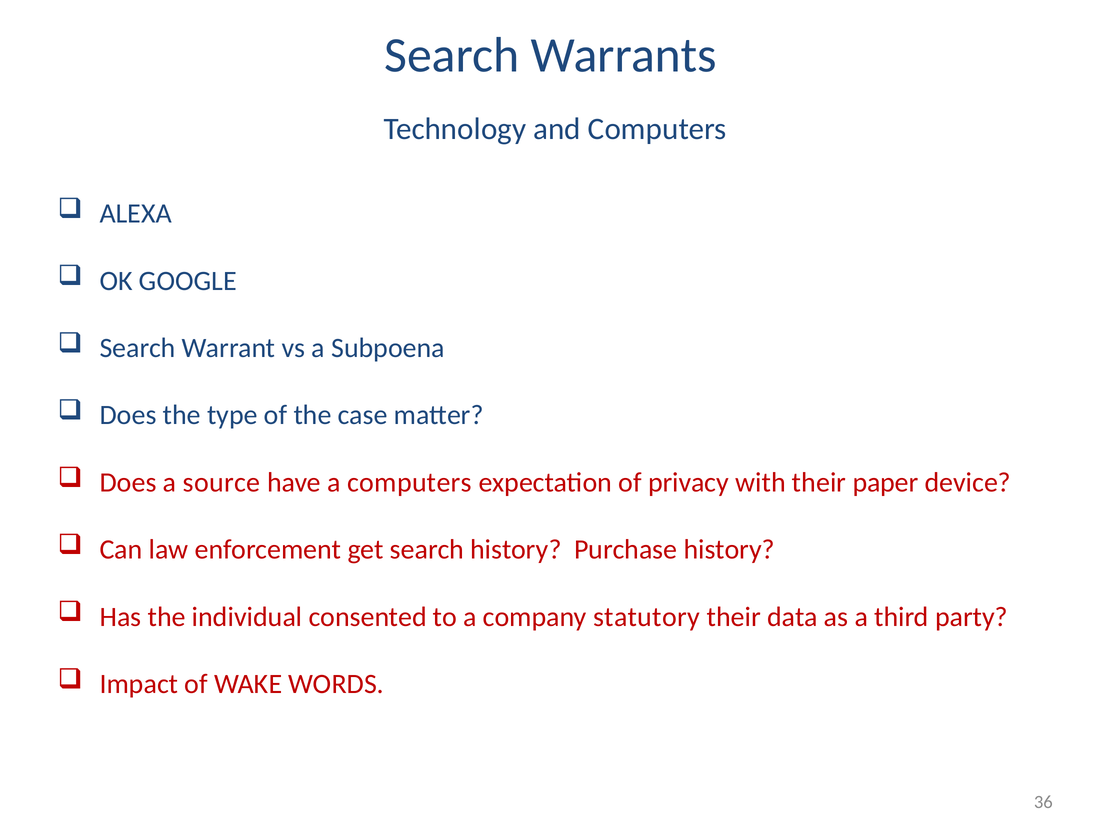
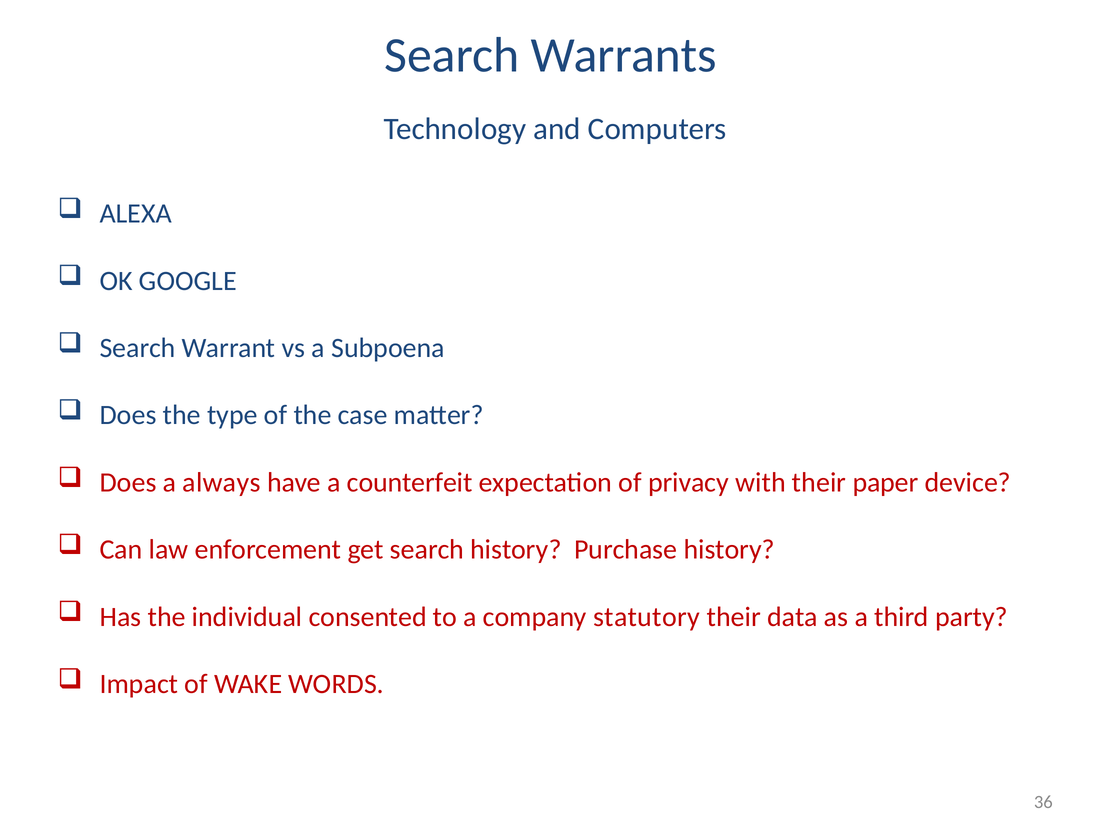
source: source -> always (221, 482)
a computers: computers -> counterfeit (410, 482)
